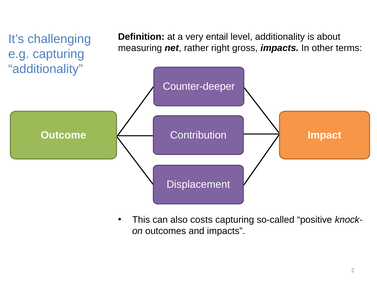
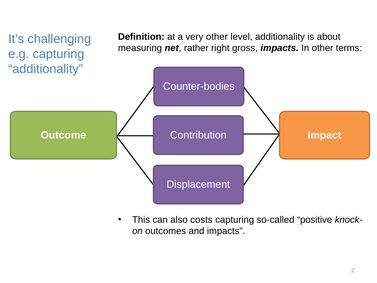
very entail: entail -> other (217, 37)
Counter-deeper: Counter-deeper -> Counter-bodies (199, 86)
